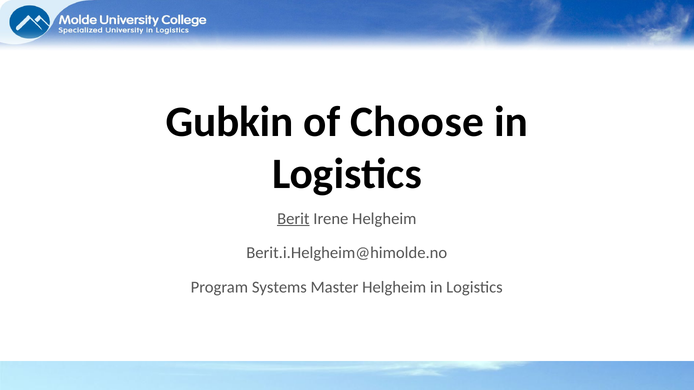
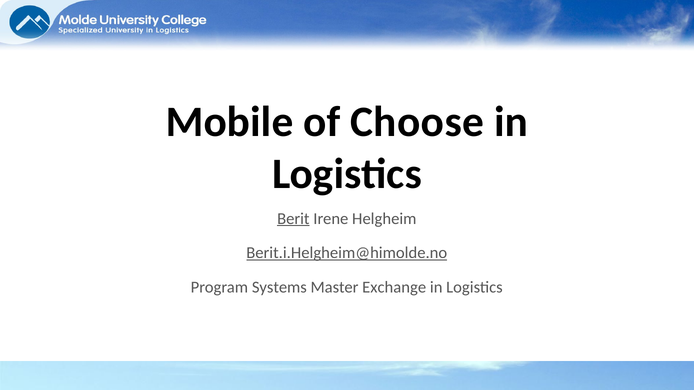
Gubkin: Gubkin -> Mobile (230, 122)
Berit.i.Helgheim@himolde.no underline: none -> present (347, 253)
Master Helgheim: Helgheim -> Exchange (394, 288)
